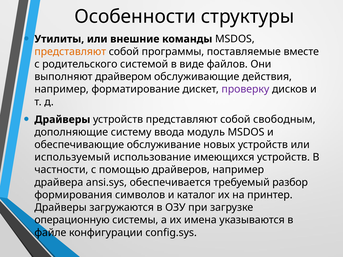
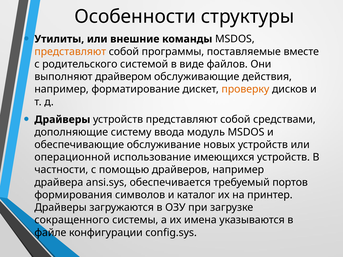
проверку colour: purple -> orange (245, 89)
свободным: свободным -> средствами (284, 120)
используемый: используемый -> операционной (72, 157)
разбор: разбор -> портов (290, 183)
операционную: операционную -> сокращенного (72, 220)
